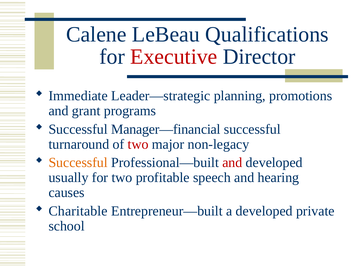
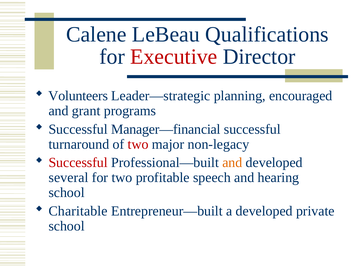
Immediate: Immediate -> Volunteers (78, 96)
promotions: promotions -> encouraged (301, 96)
Successful colour: orange -> red (78, 162)
and colour: red -> orange (232, 162)
usually: usually -> several (68, 177)
causes: causes -> school (67, 192)
